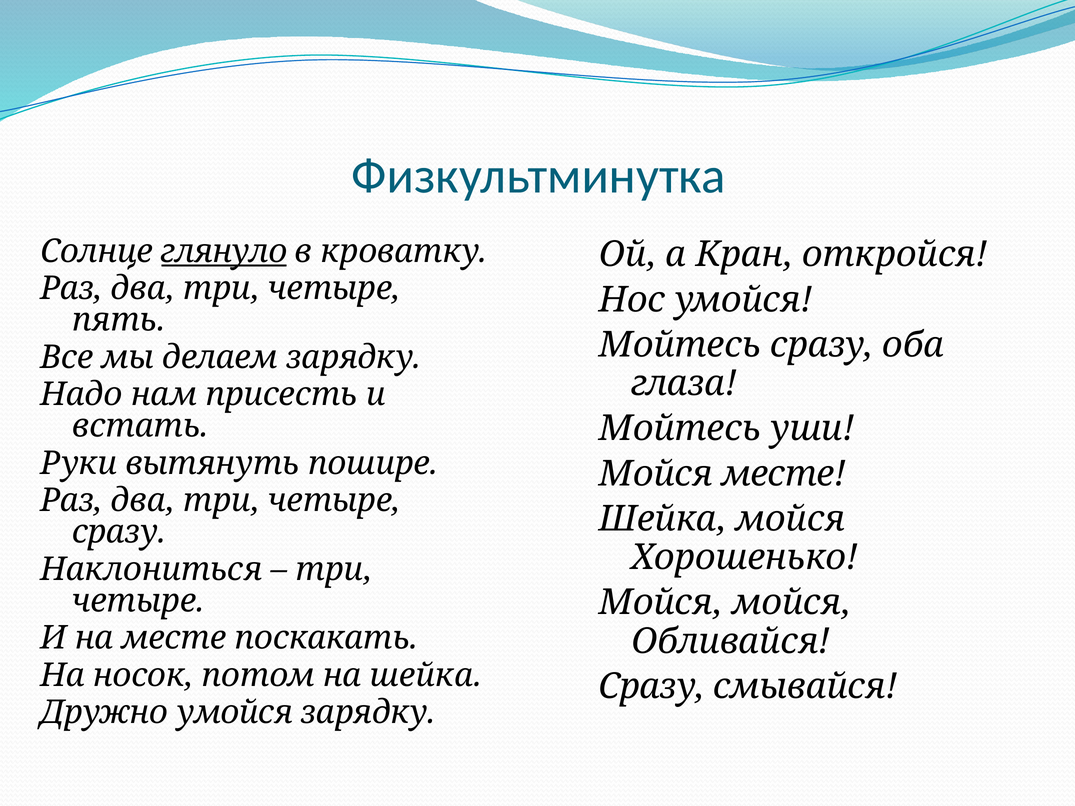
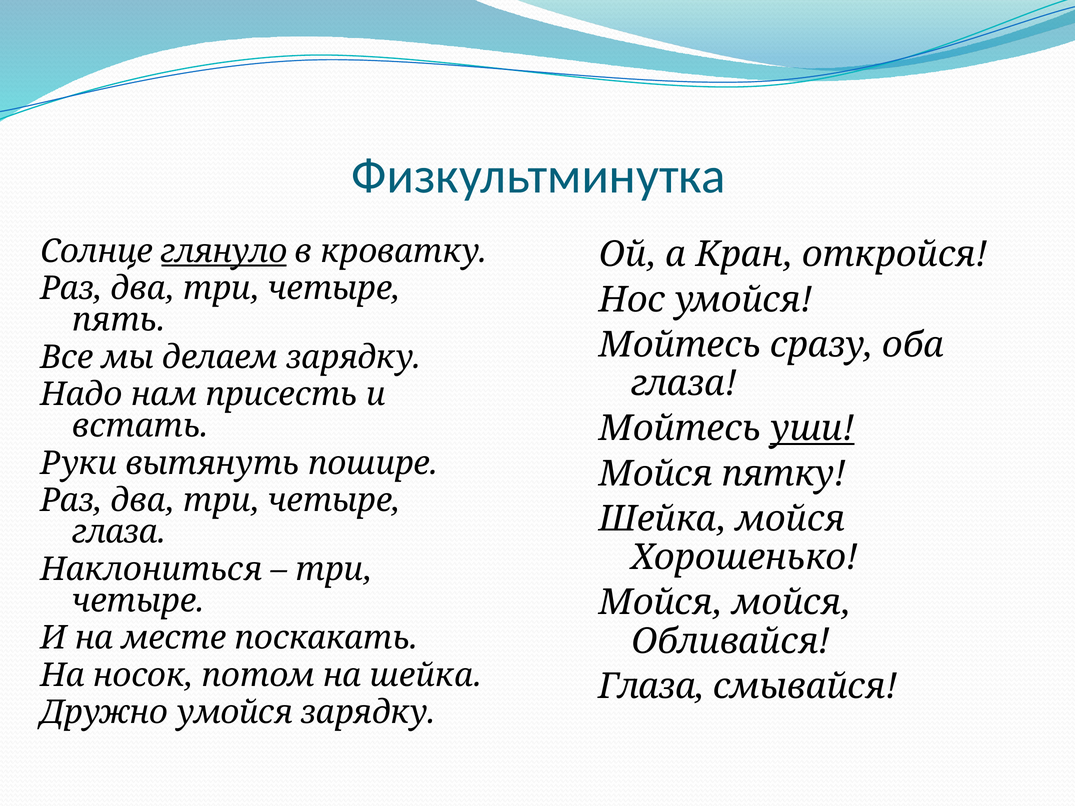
уши underline: none -> present (812, 429)
Мойся месте: месте -> пятку (784, 474)
сразу: сразу -> глаза (119, 532)
Сразу: Сразу -> Глаза (652, 687)
